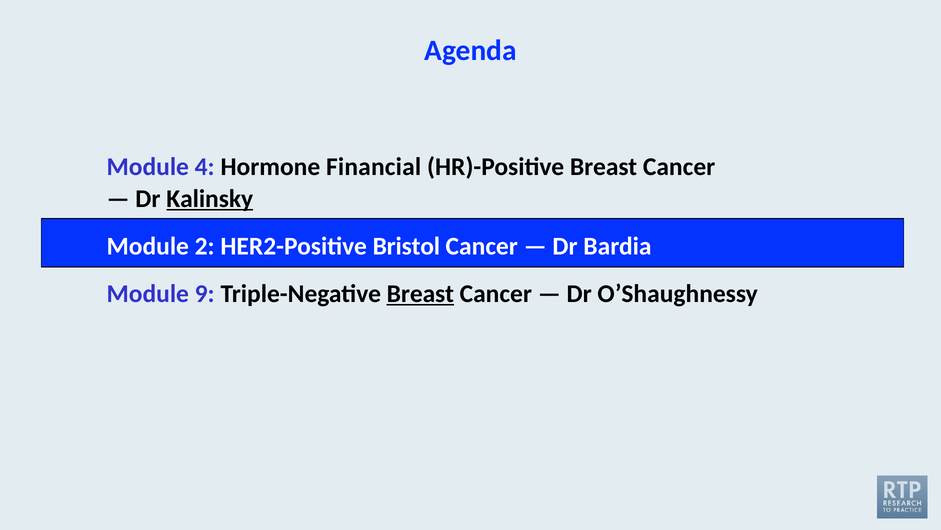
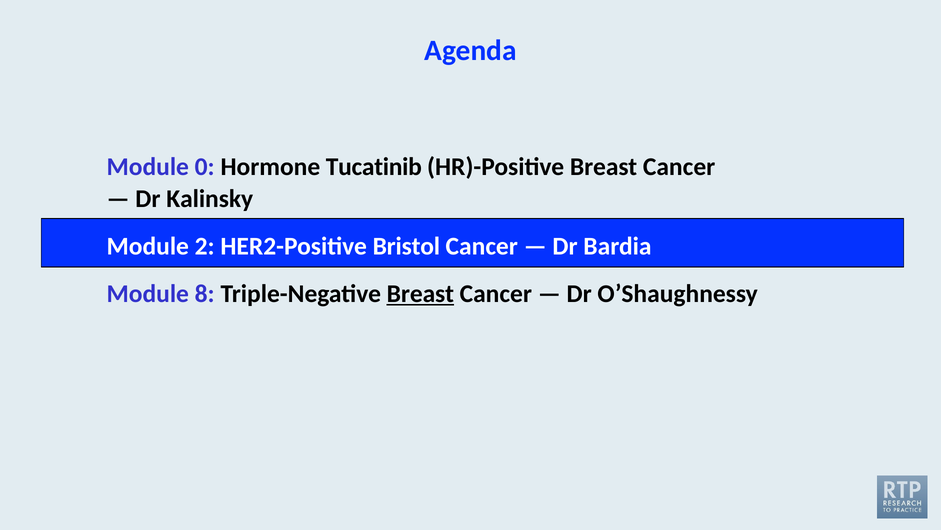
4: 4 -> 0 (205, 167)
Financial: Financial -> Tucatinib (374, 167)
Kalinsky underline: present -> none (210, 198)
9: 9 -> 8 (205, 293)
